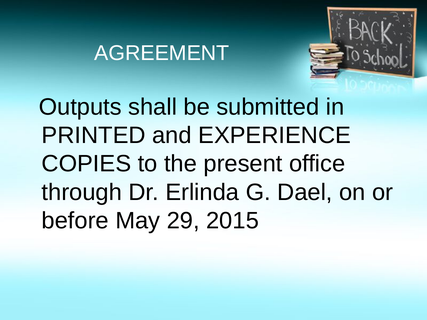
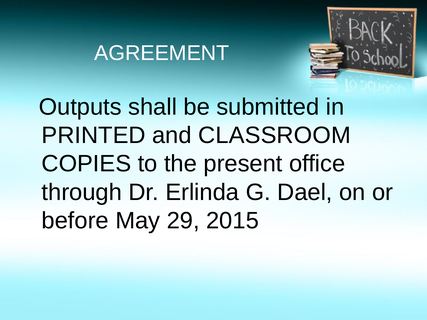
EXPERIENCE: EXPERIENCE -> CLASSROOM (275, 135)
